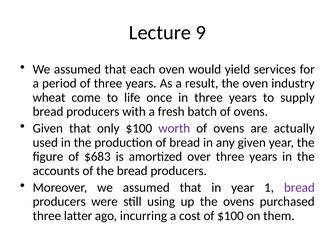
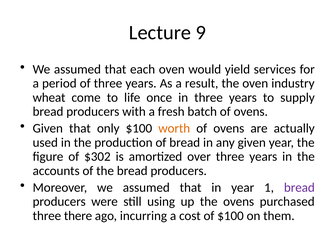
worth colour: purple -> orange (174, 128)
$683: $683 -> $302 (97, 156)
latter: latter -> there (78, 215)
